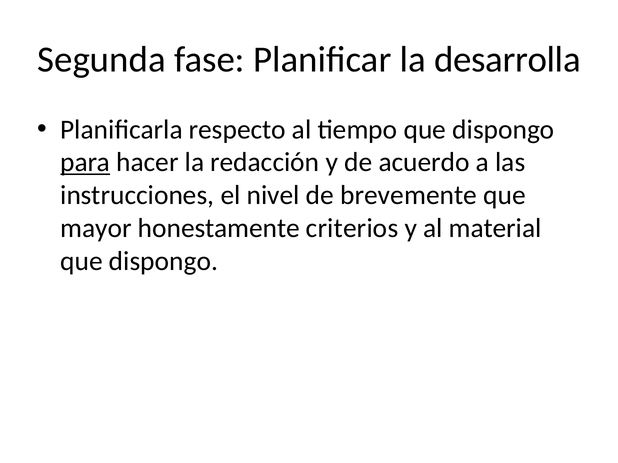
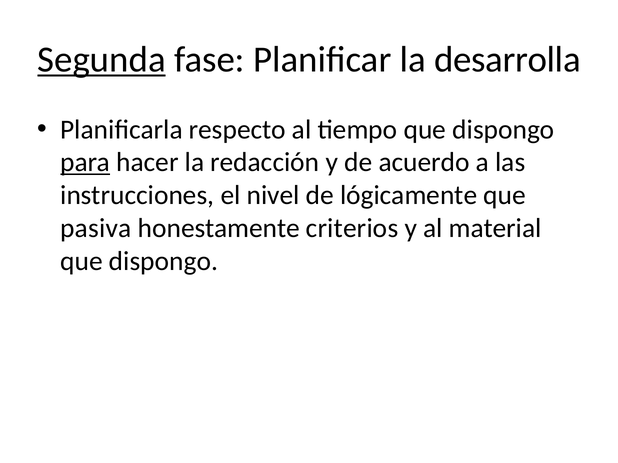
Segunda underline: none -> present (102, 60)
brevemente: brevemente -> lógicamente (409, 196)
mayor: mayor -> pasiva (96, 229)
